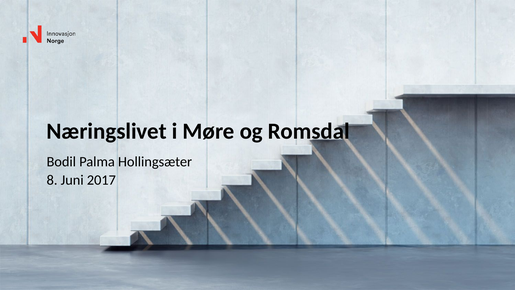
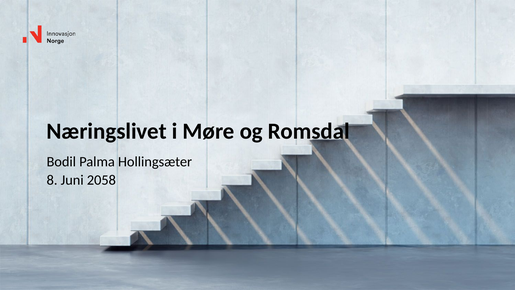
2017: 2017 -> 2058 (101, 180)
